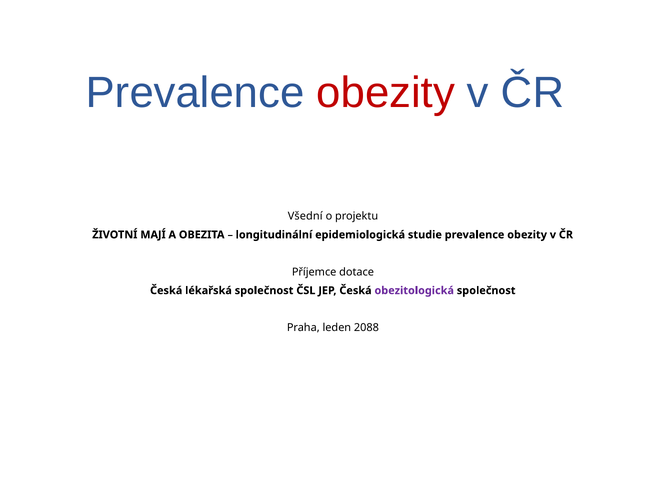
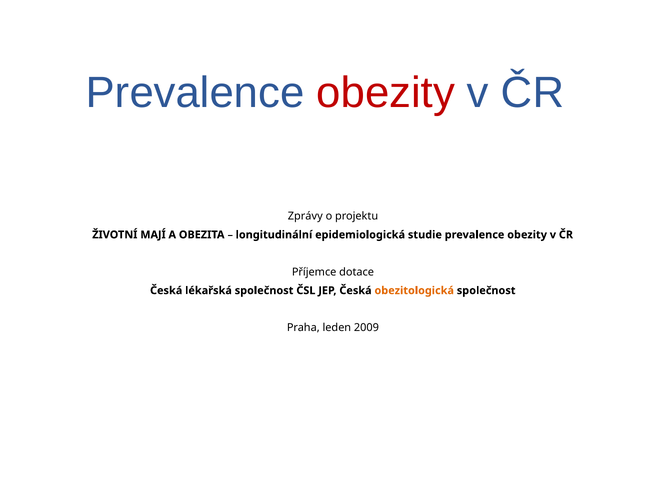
Všední: Všední -> Zprávy (305, 216)
obezitologická colour: purple -> orange (414, 291)
2088: 2088 -> 2009 (366, 328)
